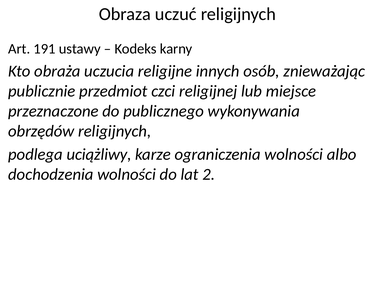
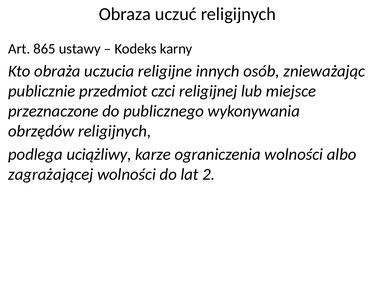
191: 191 -> 865 (45, 49)
dochodzenia: dochodzenia -> zagrażającej (51, 175)
